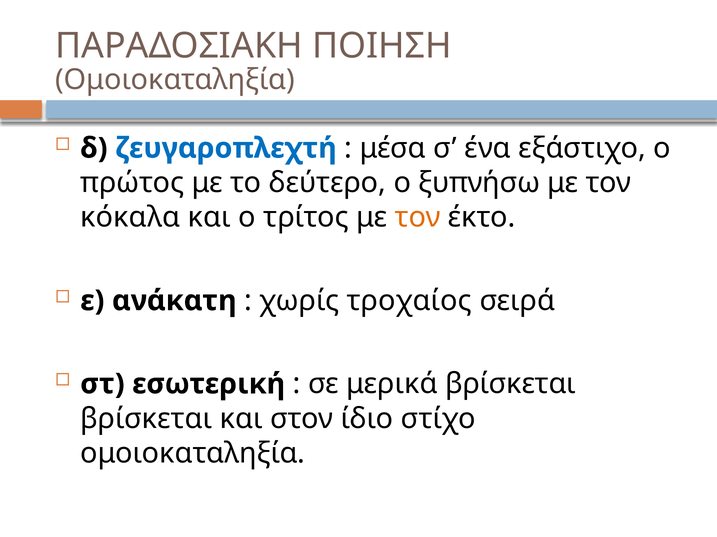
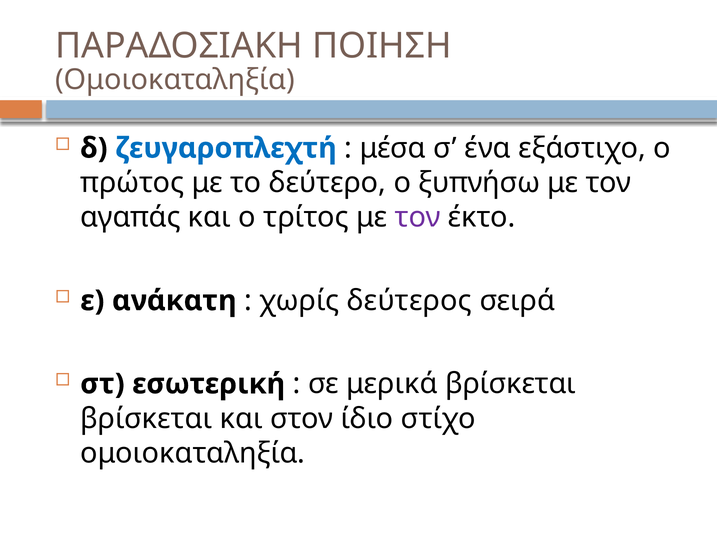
κόκαλα: κόκαλα -> αγαπάς (130, 218)
τον colour: orange -> purple (418, 218)
τροχαίος: τροχαίος -> δεύτερος (409, 301)
